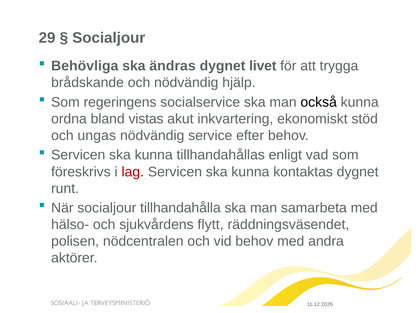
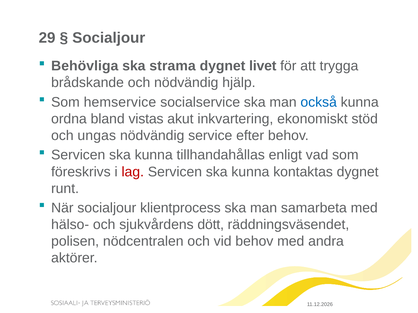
ändras: ändras -> strama (173, 66)
regeringens: regeringens -> hemservice (120, 102)
också colour: black -> blue (319, 102)
tillhandahålla: tillhandahålla -> klientprocess (180, 208)
flytt: flytt -> dött (211, 225)
